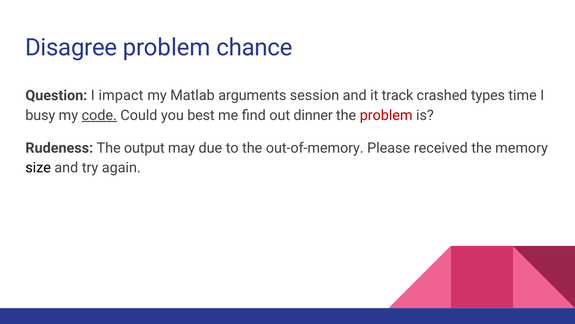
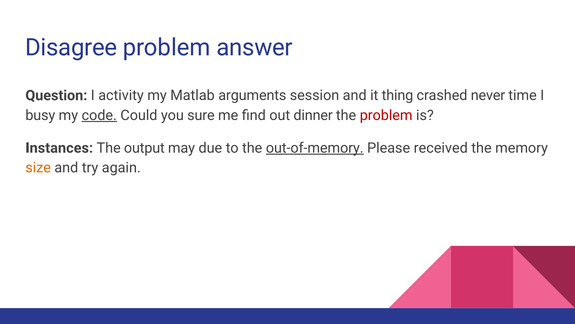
chance: chance -> answer (255, 48)
impact: impact -> activity (121, 95)
track: track -> thing (398, 95)
types: types -> never (488, 95)
best: best -> sure (201, 115)
Rudeness: Rudeness -> Instances (59, 148)
out-of-memory underline: none -> present (315, 148)
size colour: black -> orange (38, 168)
